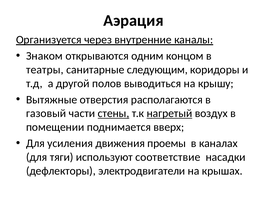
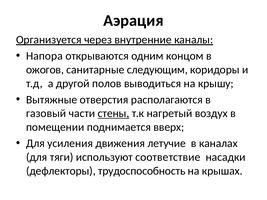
Знаком: Знаком -> Напора (44, 56)
театры: театры -> ожогов (45, 70)
нагретый underline: present -> none (169, 114)
проемы: проемы -> летучие (167, 144)
электродвигатели: электродвигатели -> трудоспособность (142, 171)
